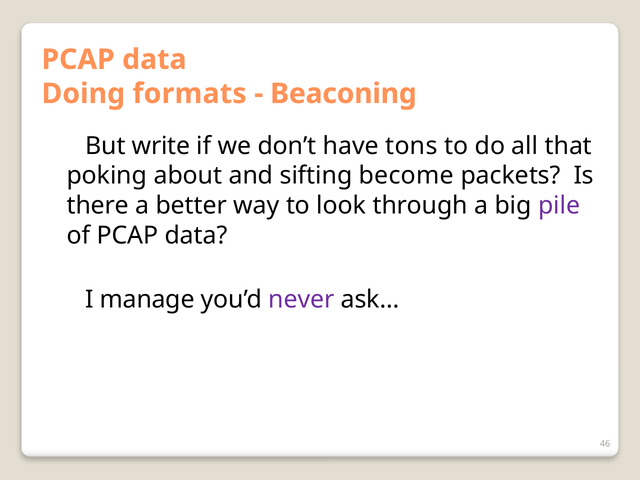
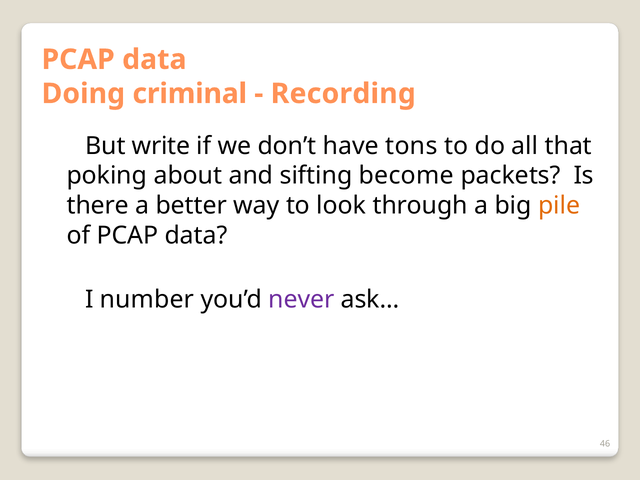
formats: formats -> criminal (190, 94)
Beaconing: Beaconing -> Recording (343, 94)
pile colour: purple -> orange (559, 206)
manage: manage -> number (147, 299)
